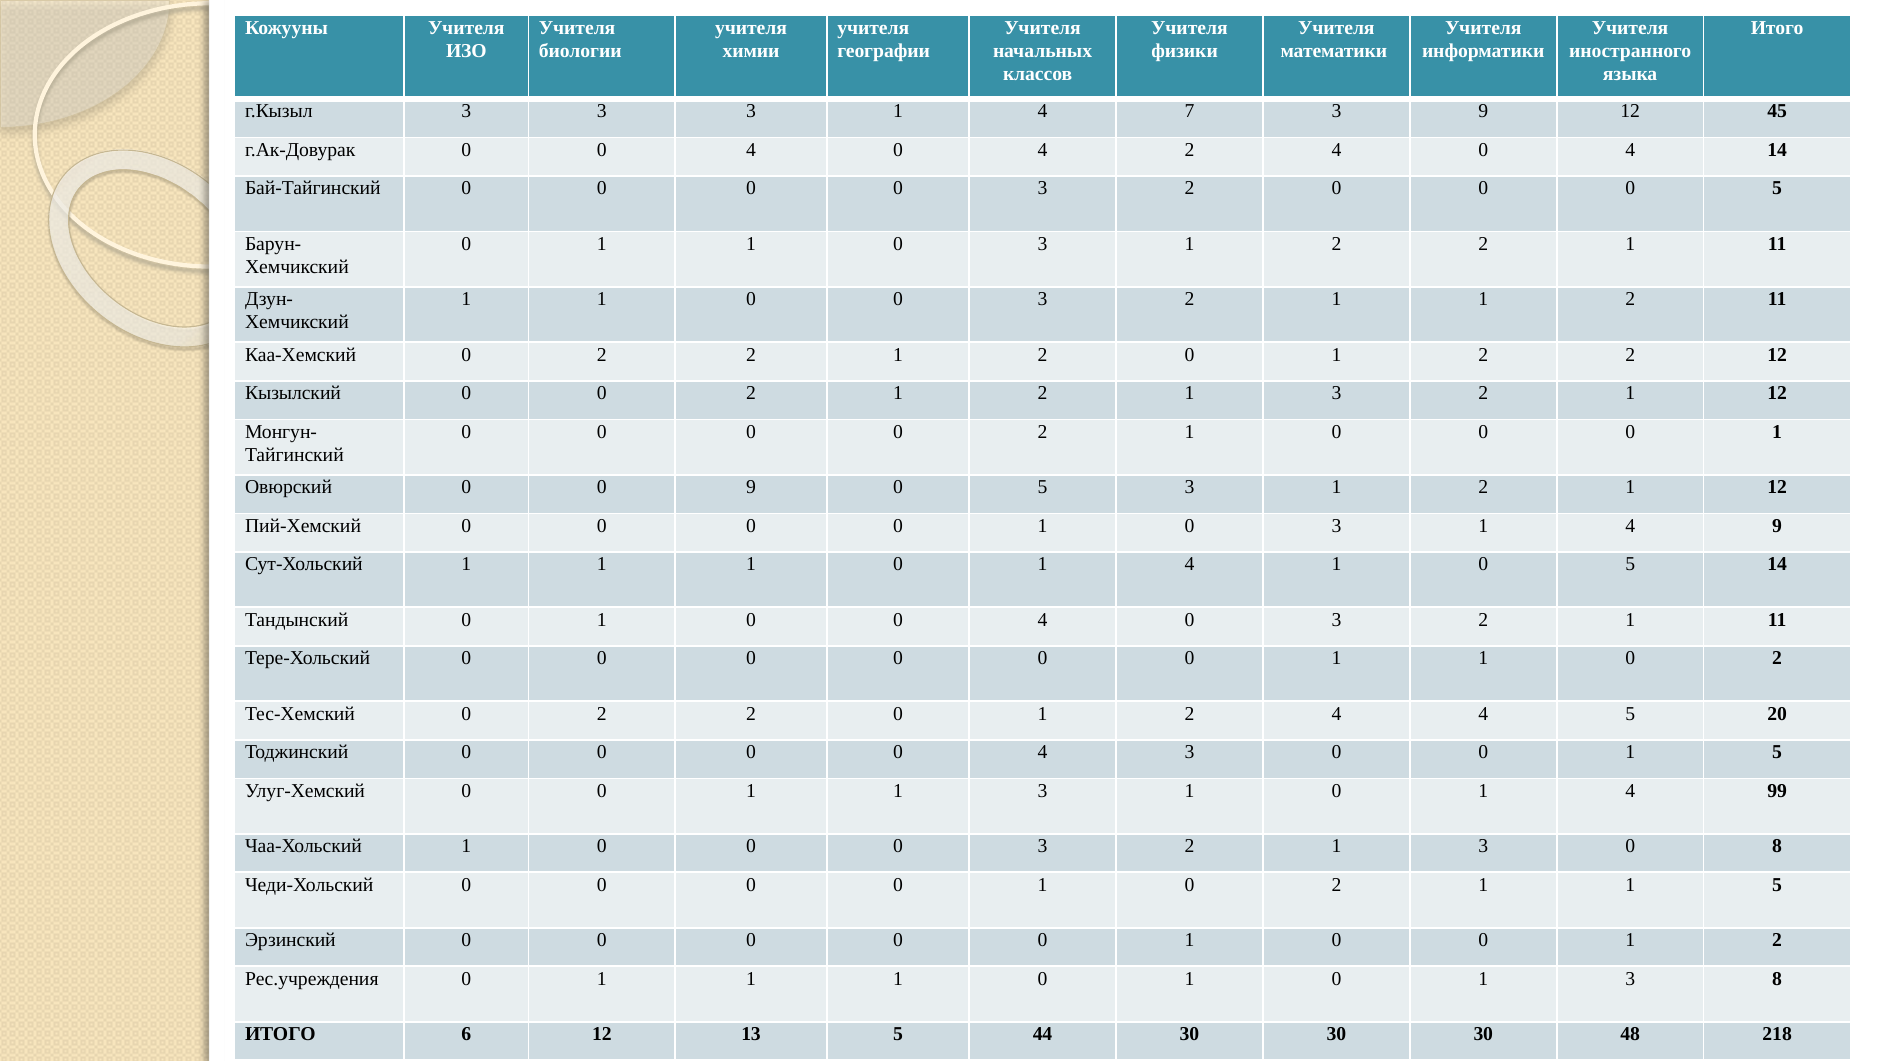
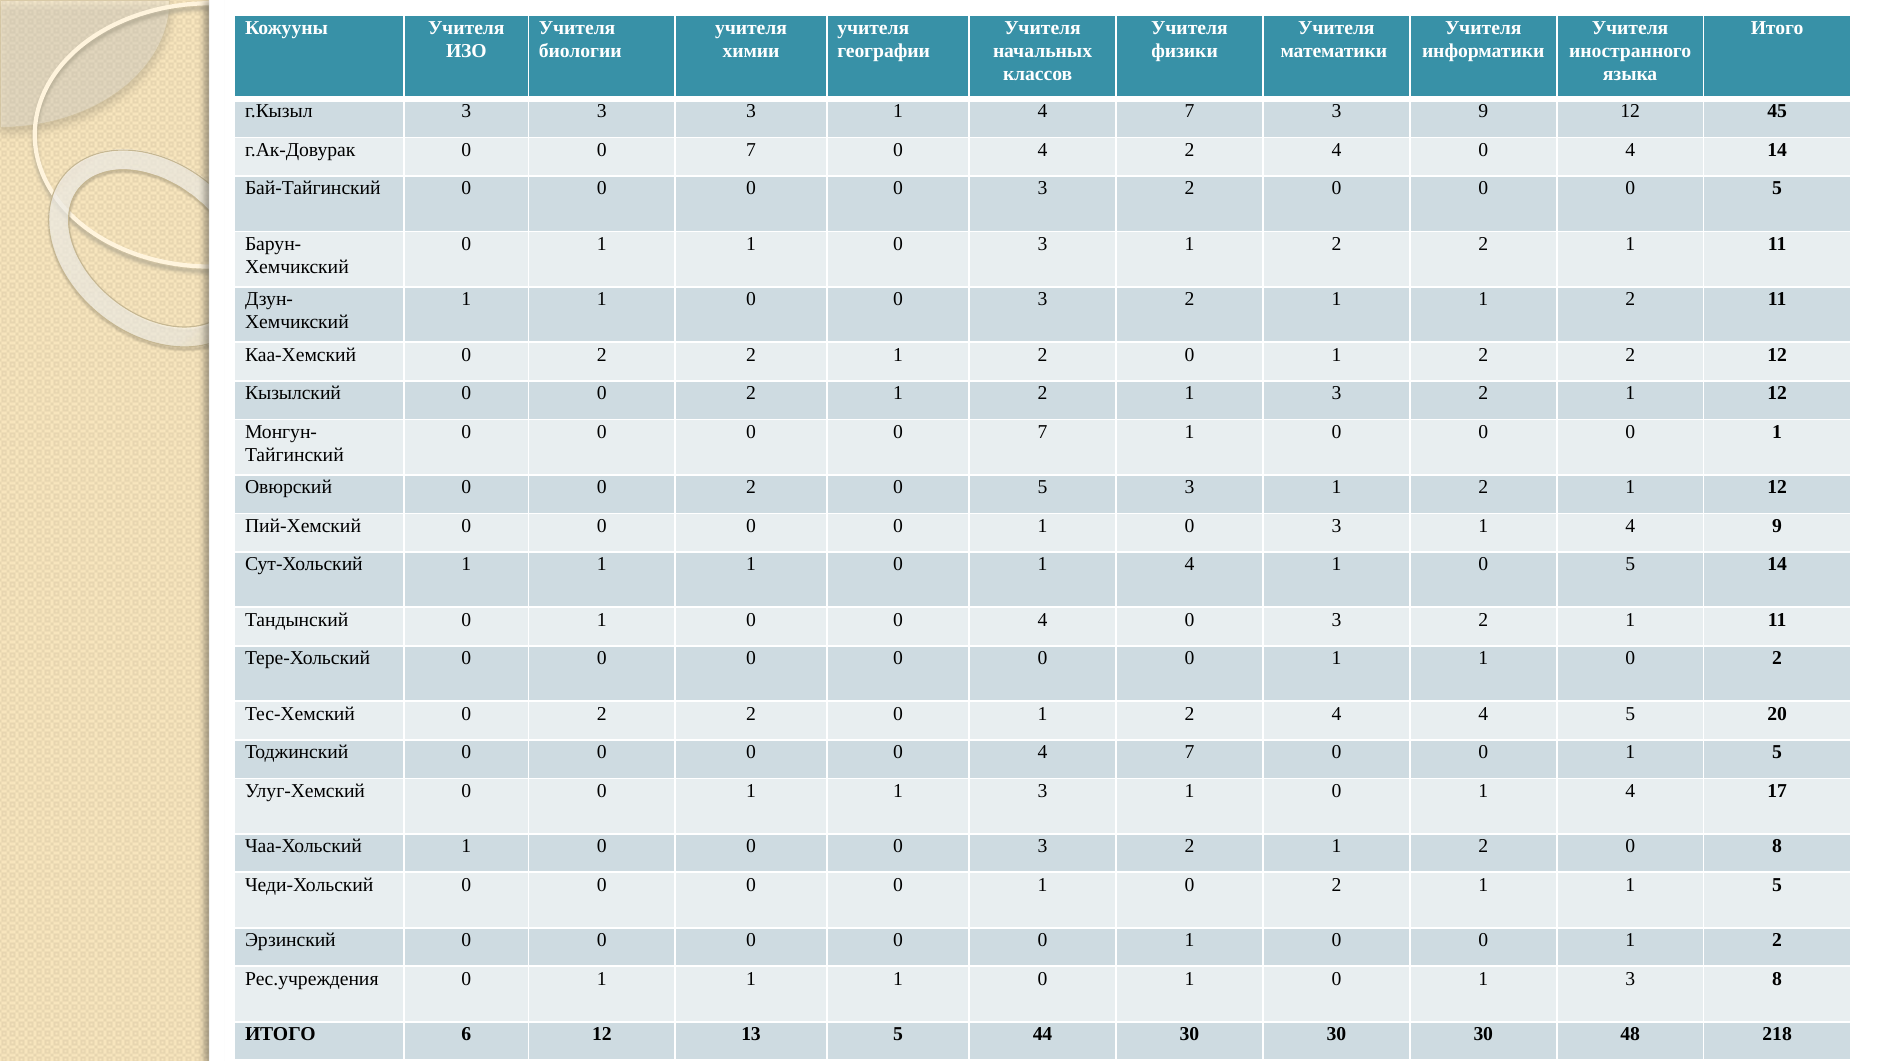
г.Ак-Довурак 0 0 4: 4 -> 7 (751, 150)
0 0 0 2: 2 -> 7 (1043, 432)
Овюрский 0 0 9: 9 -> 2 (751, 487)
0 4 3: 3 -> 7 (1190, 752)
99: 99 -> 17 (1777, 791)
3 2 1 3: 3 -> 2 (1483, 846)
